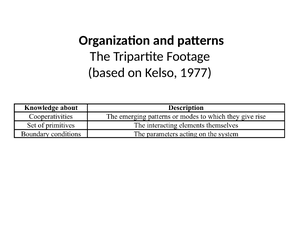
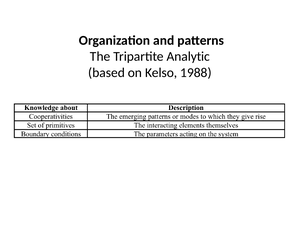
Footage: Footage -> Analytic (188, 57)
1977: 1977 -> 1988 (196, 73)
